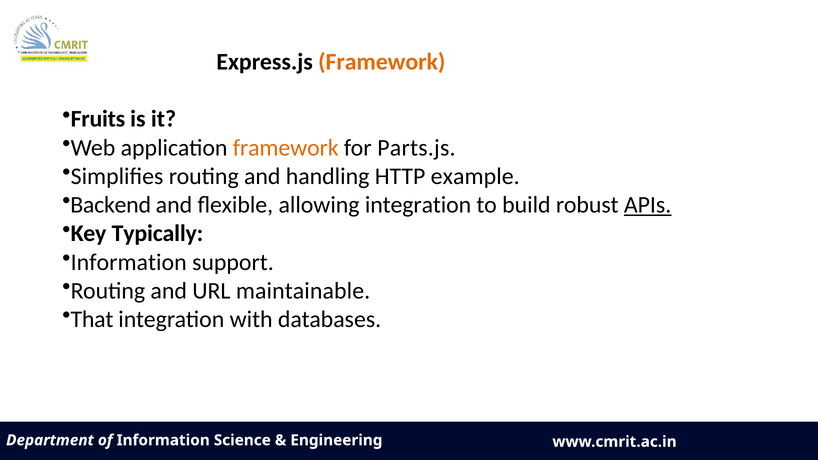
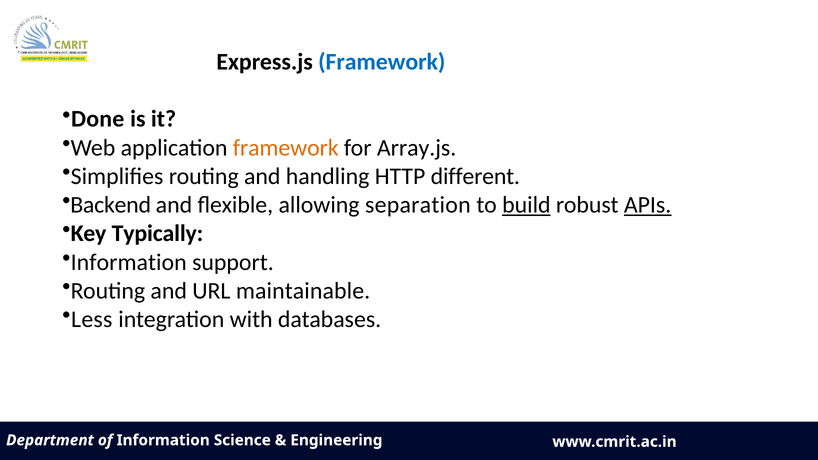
Framework colour: orange -> blue (382, 62)
Fruits: Fruits -> Done (98, 119)
Parts.js: Parts.js -> Array.js (417, 148)
example: example -> different (475, 176)
allowing integration: integration -> separation (418, 205)
build underline: none -> present (526, 205)
That: That -> Less (92, 320)
